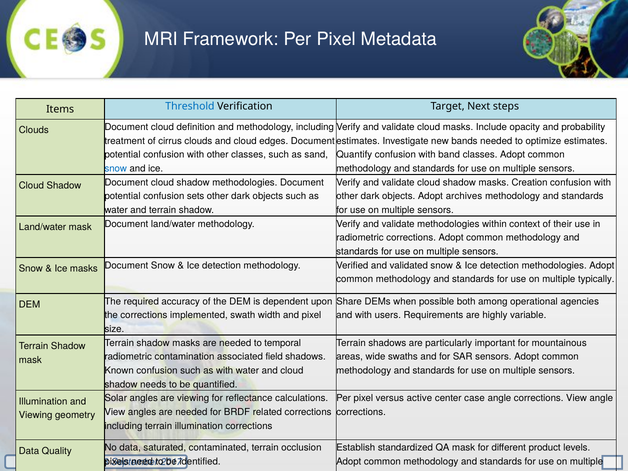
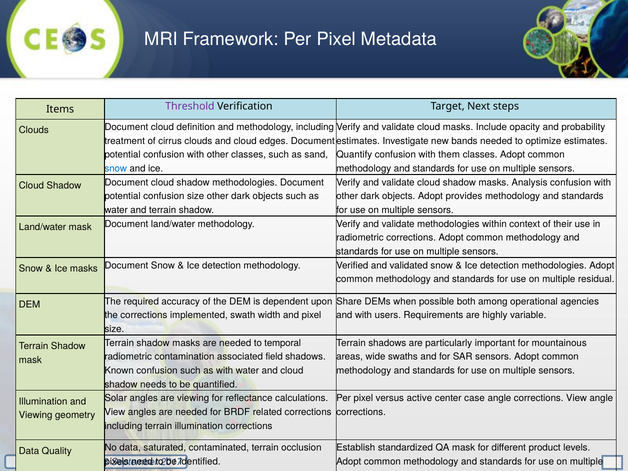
Threshold colour: blue -> purple (190, 106)
band: band -> them (449, 155)
Creation: Creation -> Analysis (530, 182)
confusion sets: sets -> size (196, 196)
archives: archives -> provides (464, 196)
typically: typically -> residual (596, 279)
